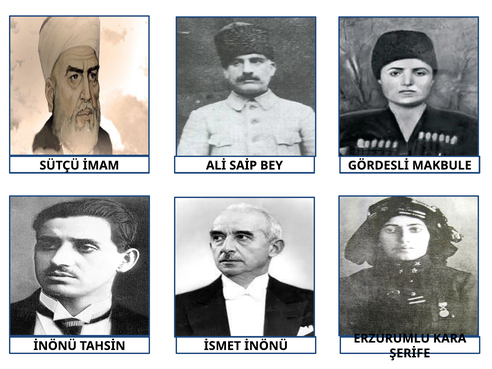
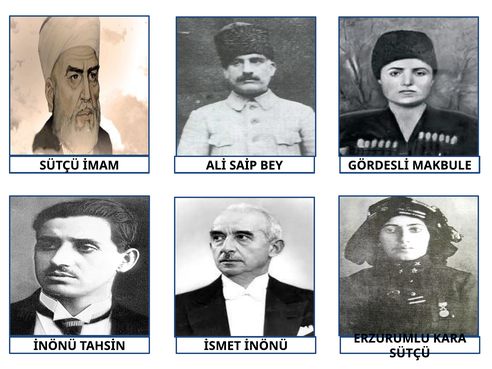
ŞERİFE: ŞERİFE -> SÜTÇÜ (410, 353)
